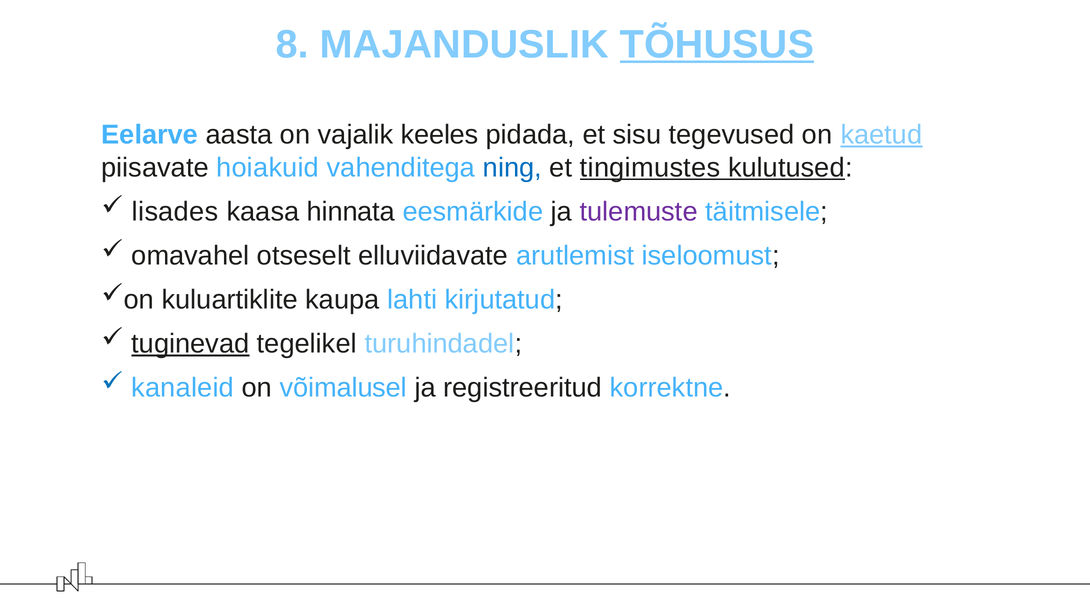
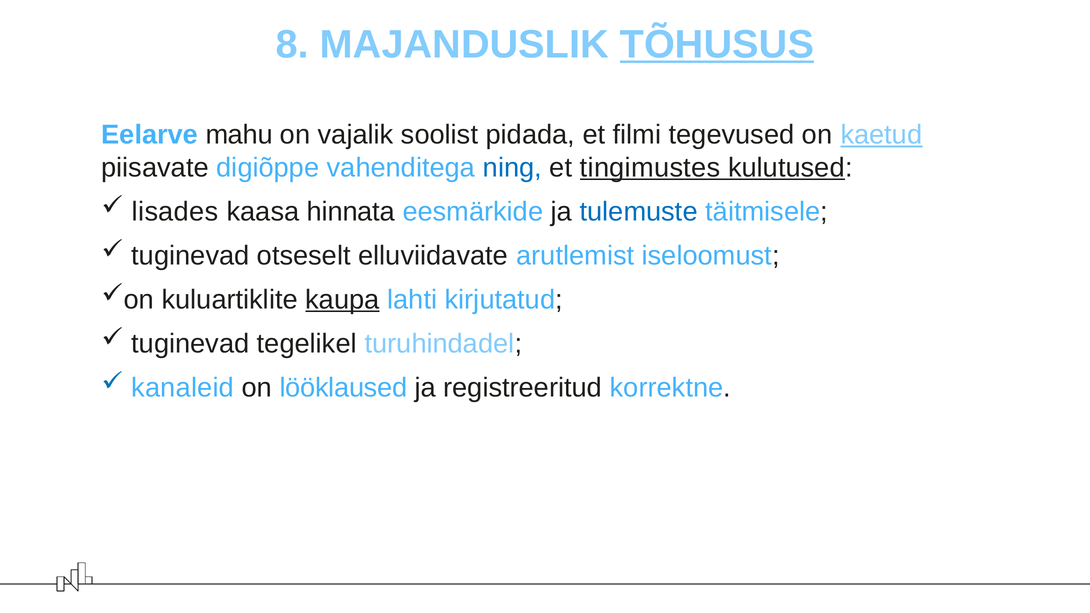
aasta: aasta -> mahu (239, 135)
keeles: keeles -> soolist (440, 135)
sisu: sisu -> filmi (637, 135)
hoiakuid: hoiakuid -> digiõppe (268, 168)
tulemuste colour: purple -> blue (639, 212)
omavahel: omavahel -> tuginevad (190, 256)
kaupa underline: none -> present (342, 300)
tuginevad underline: present -> none (190, 344)
võimalusel: võimalusel -> lööklaused (343, 388)
